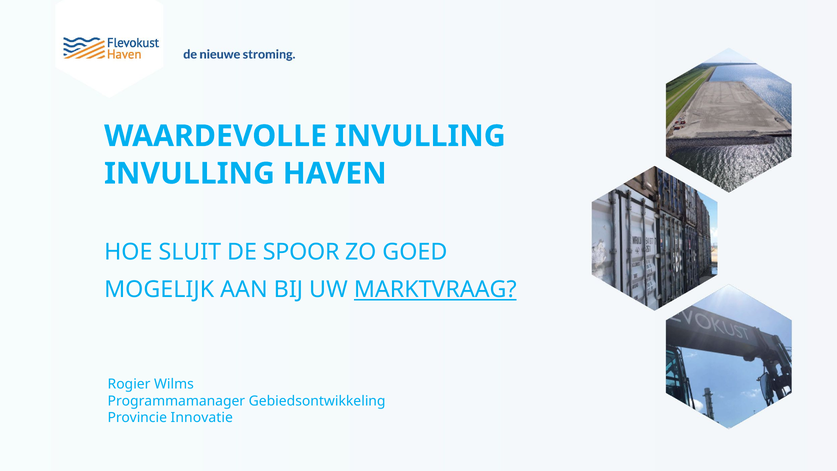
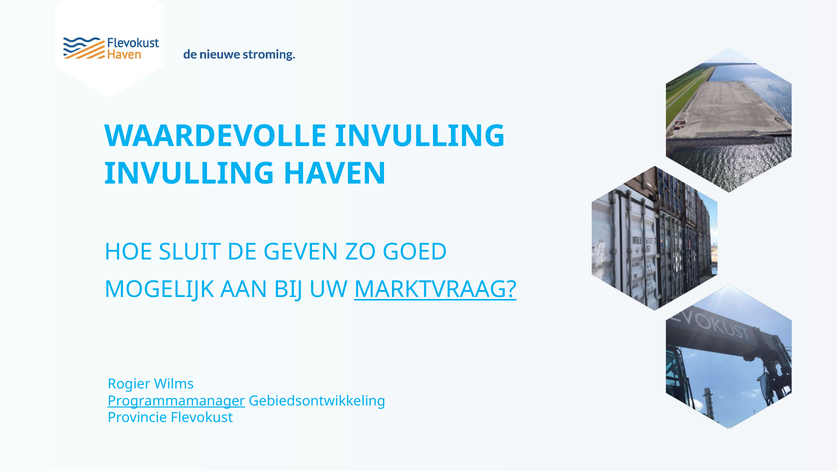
SPOOR: SPOOR -> GEVEN (301, 252)
Programmamanager underline: none -> present (176, 401)
Innovatie: Innovatie -> Flevokust (202, 418)
